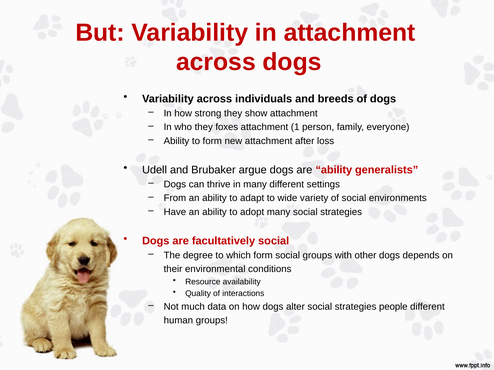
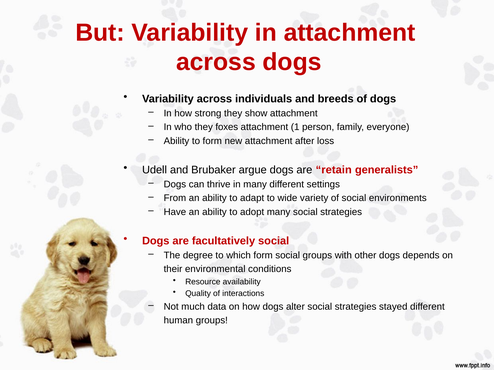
are ability: ability -> retain (334, 170)
people: people -> stayed (393, 307)
